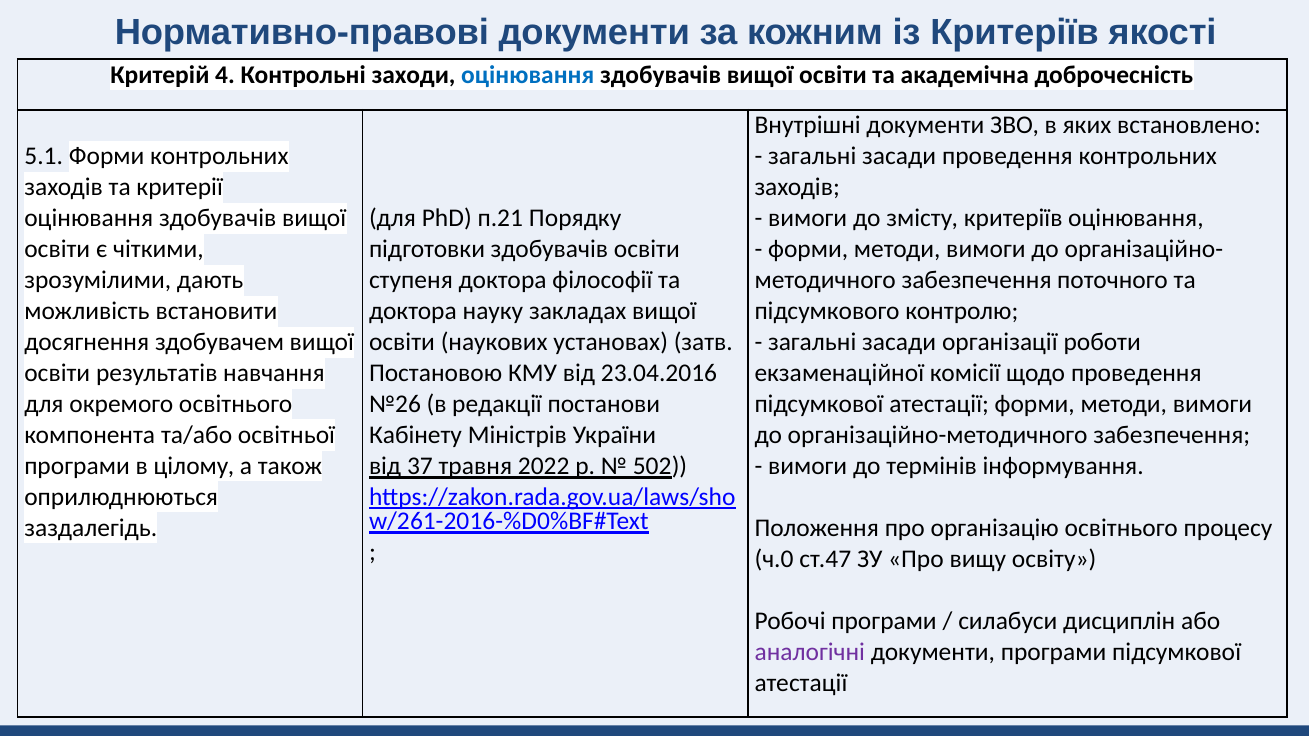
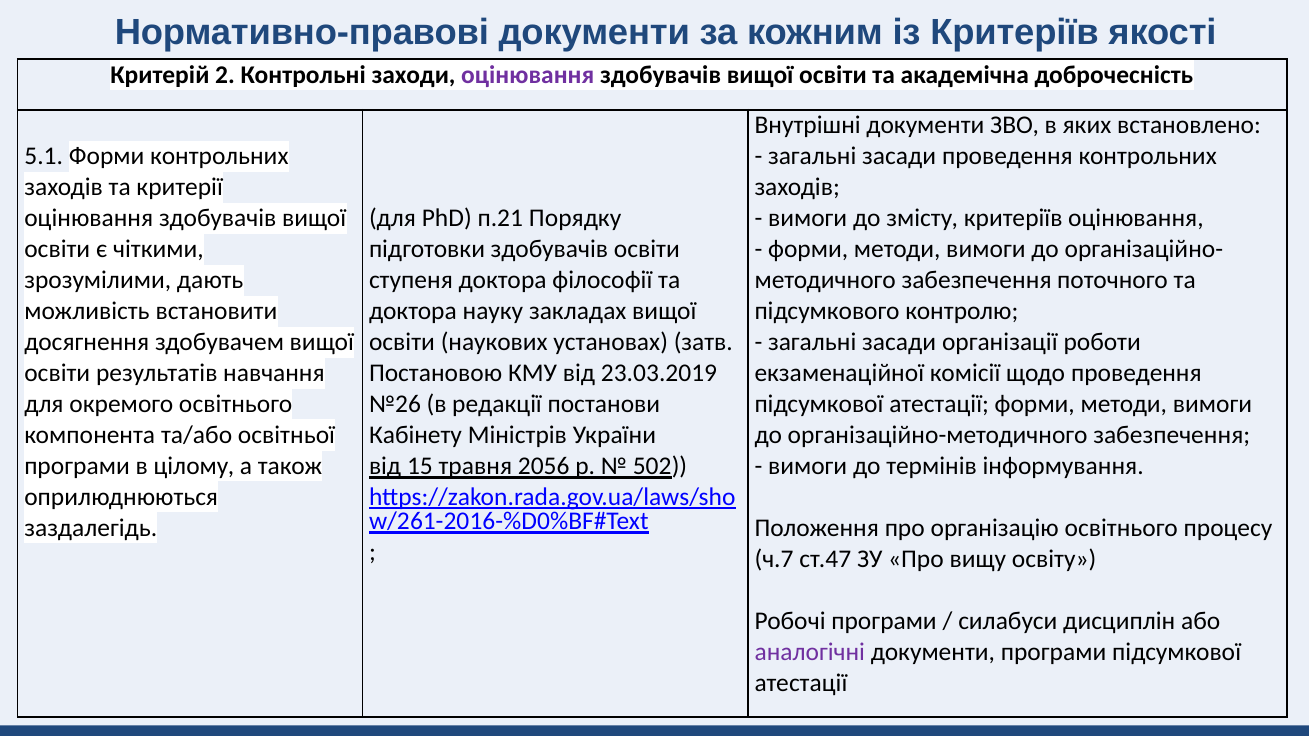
4: 4 -> 2 (225, 75)
оцінювання colour: blue -> purple (528, 75)
23.04.2016: 23.04.2016 -> 23.03.2019 (659, 373)
37: 37 -> 15 (420, 466)
2022: 2022 -> 2056 (544, 466)
ч.0: ч.0 -> ч.7 (774, 559)
